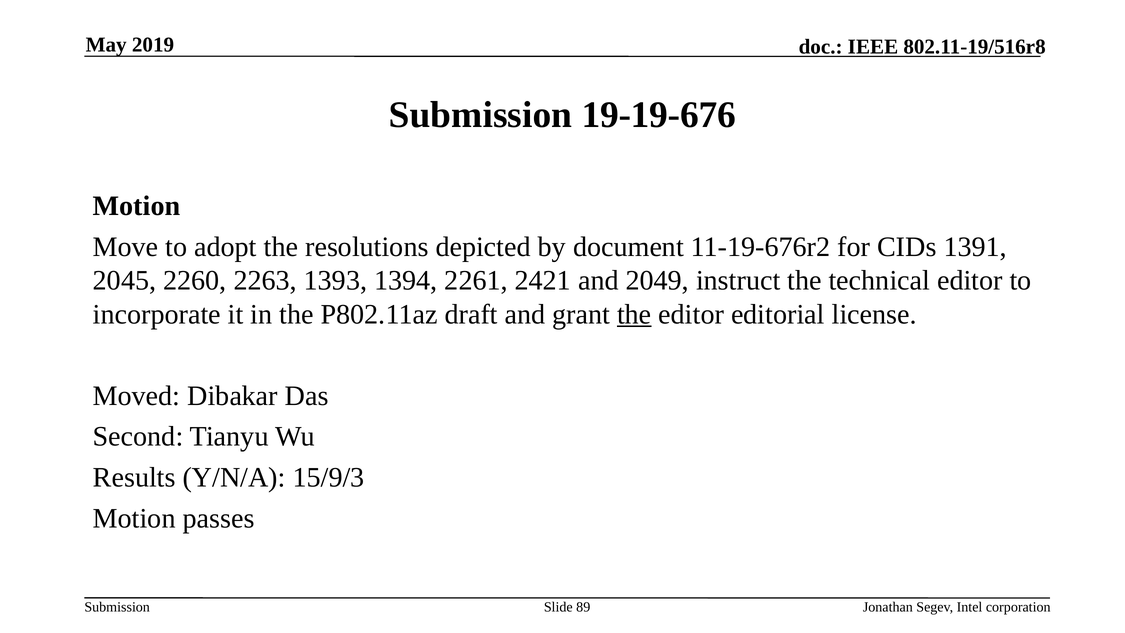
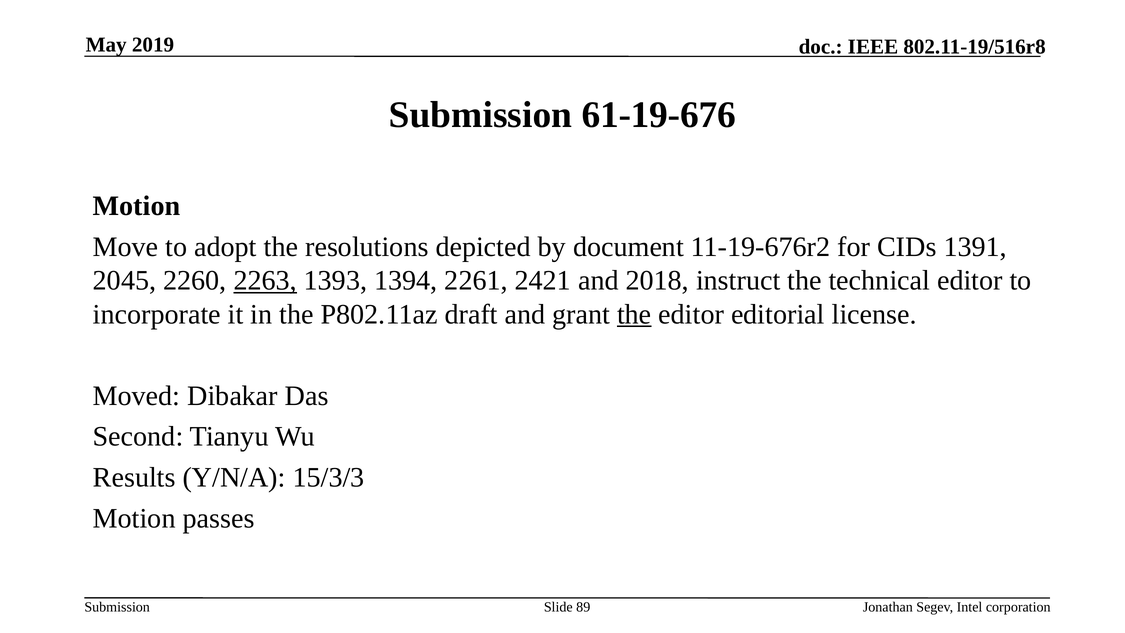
19-19-676: 19-19-676 -> 61-19-676 (659, 115)
2263 underline: none -> present (265, 280)
2049: 2049 -> 2018 (657, 280)
15/9/3: 15/9/3 -> 15/3/3 (329, 477)
